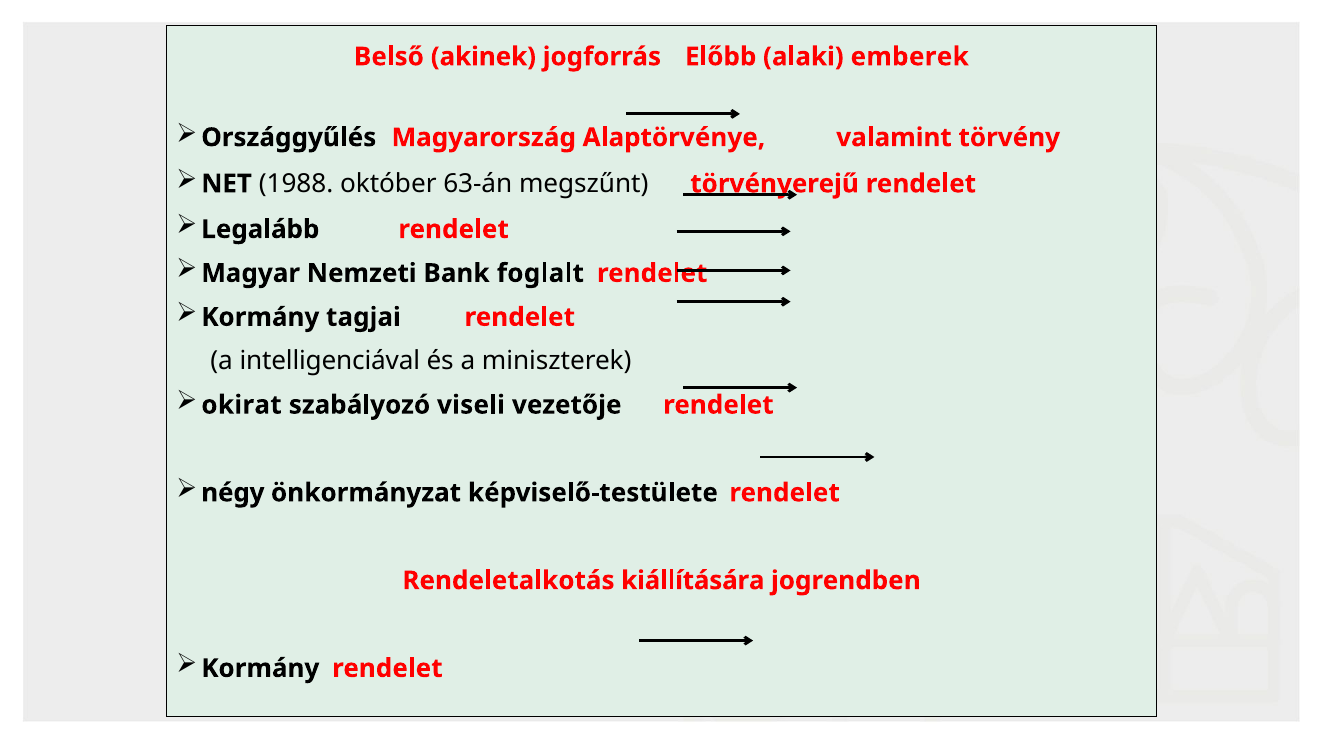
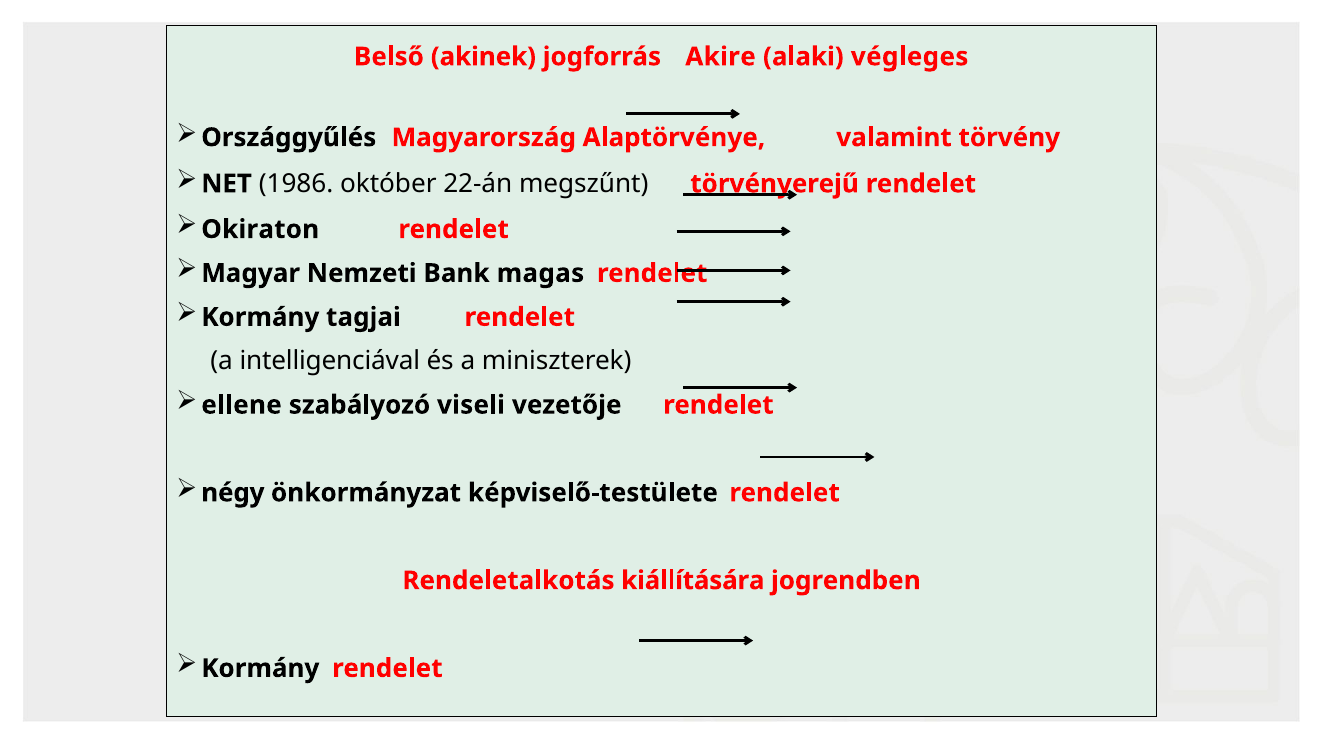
Előbb: Előbb -> Akire (721, 57)
emberek: emberek -> végleges (910, 57)
1988: 1988 -> 1986 (296, 184)
63-án: 63-án -> 22-án (478, 184)
Legalább: Legalább -> Okiraton (260, 229)
foglalt: foglalt -> magas (540, 273)
okirat: okirat -> ellene (241, 405)
